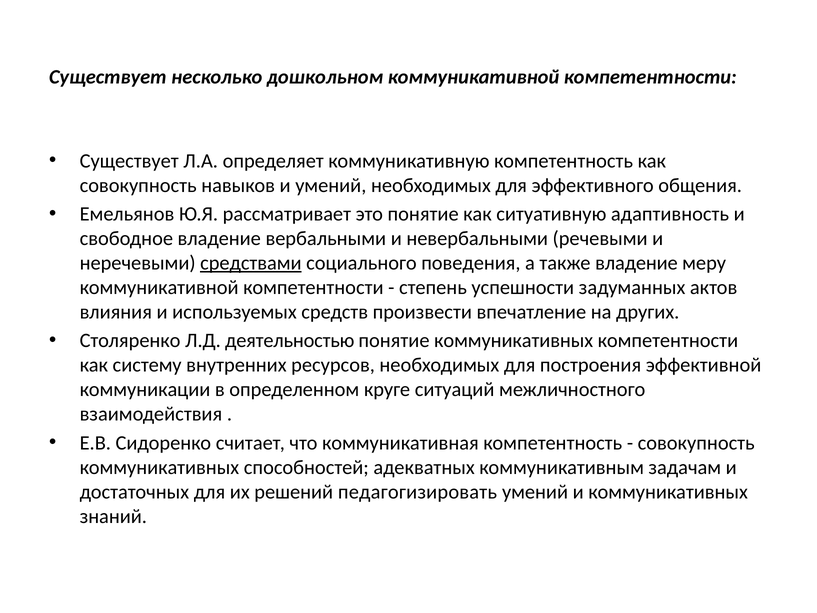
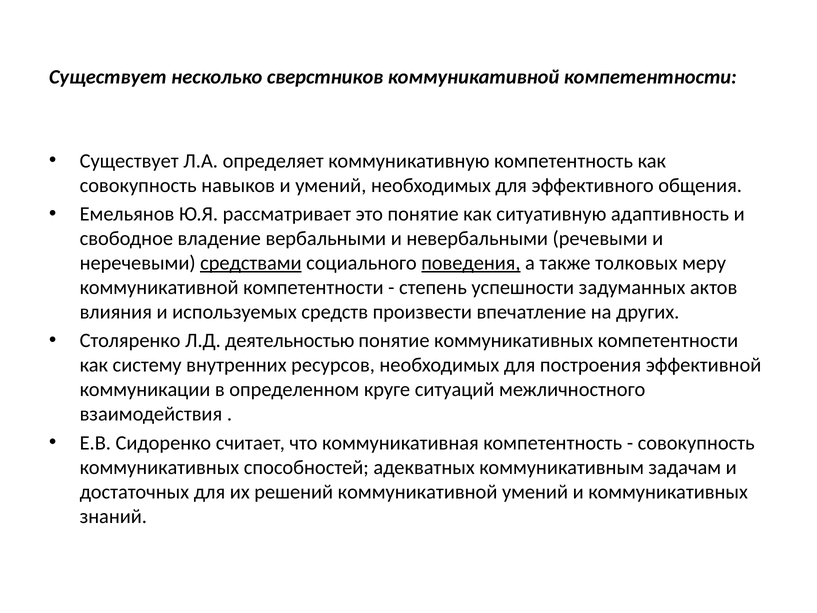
дошкольном: дошкольном -> сверстников (325, 77)
поведения underline: none -> present (471, 263)
также владение: владение -> толковых (636, 263)
решений педагогизировать: педагогизировать -> коммуникативной (418, 492)
